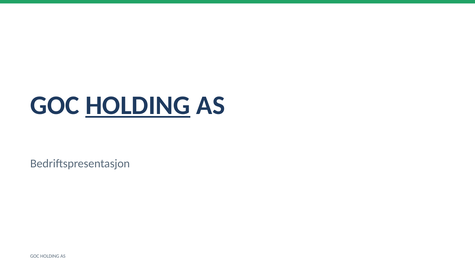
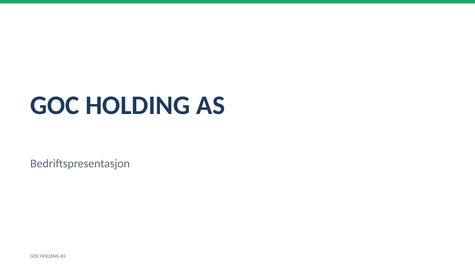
HOLDING underline: present -> none (138, 105)
